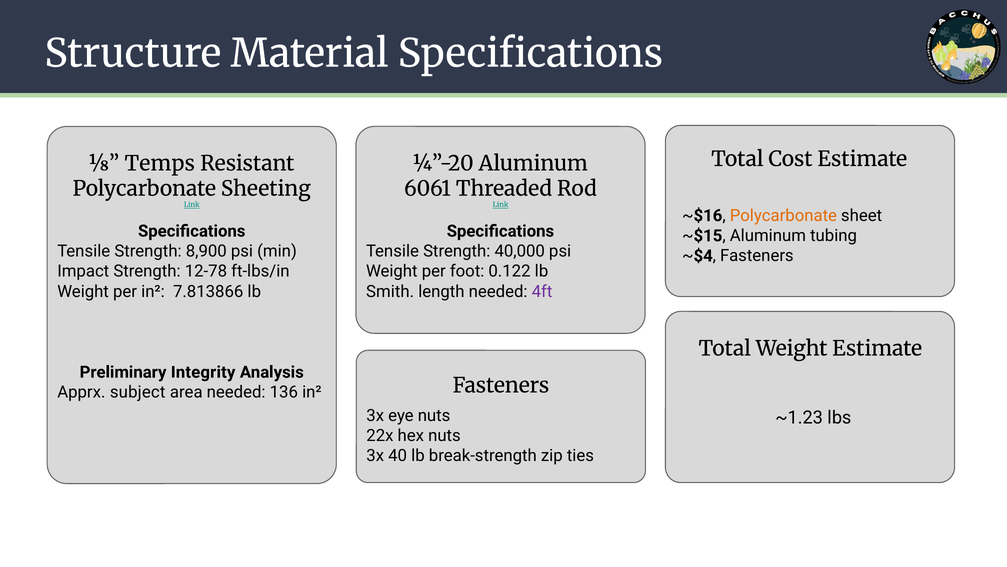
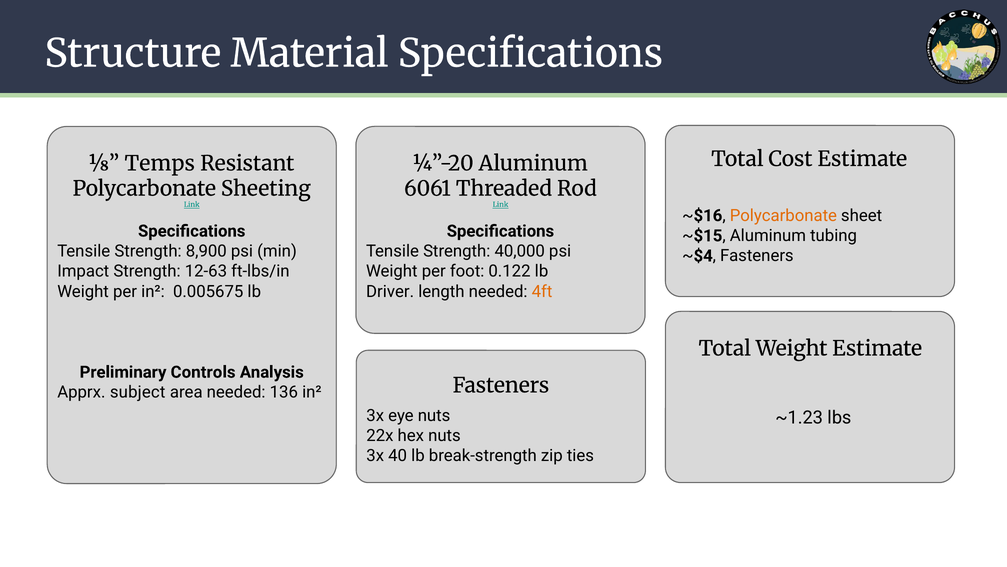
12-78: 12-78 -> 12-63 (206, 271)
7.813866: 7.813866 -> 0.005675 (208, 291)
Smith: Smith -> Driver (390, 291)
4ft colour: purple -> orange (542, 291)
Integrity: Integrity -> Controls (203, 372)
